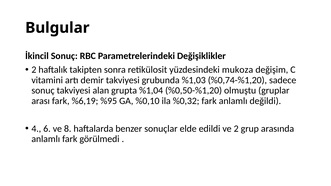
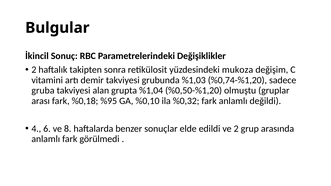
sonuç: sonuç -> gruba (43, 91)
%6,19: %6,19 -> %0,18 (85, 101)
